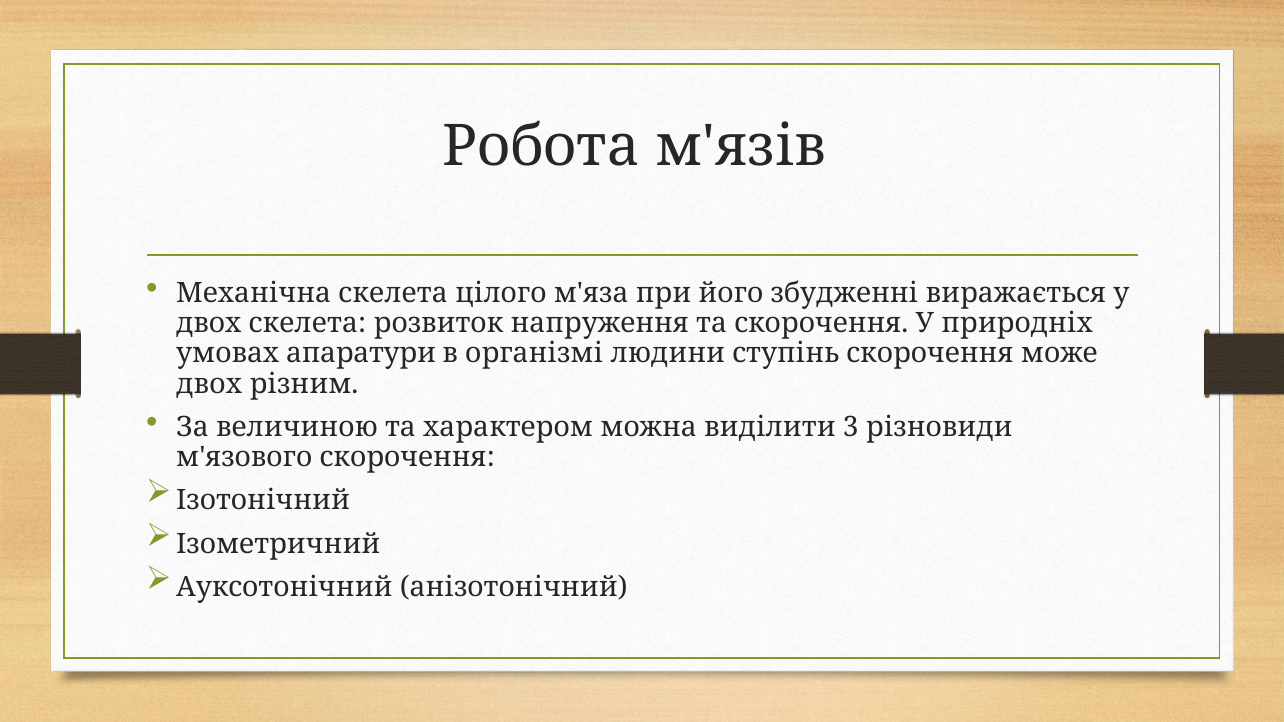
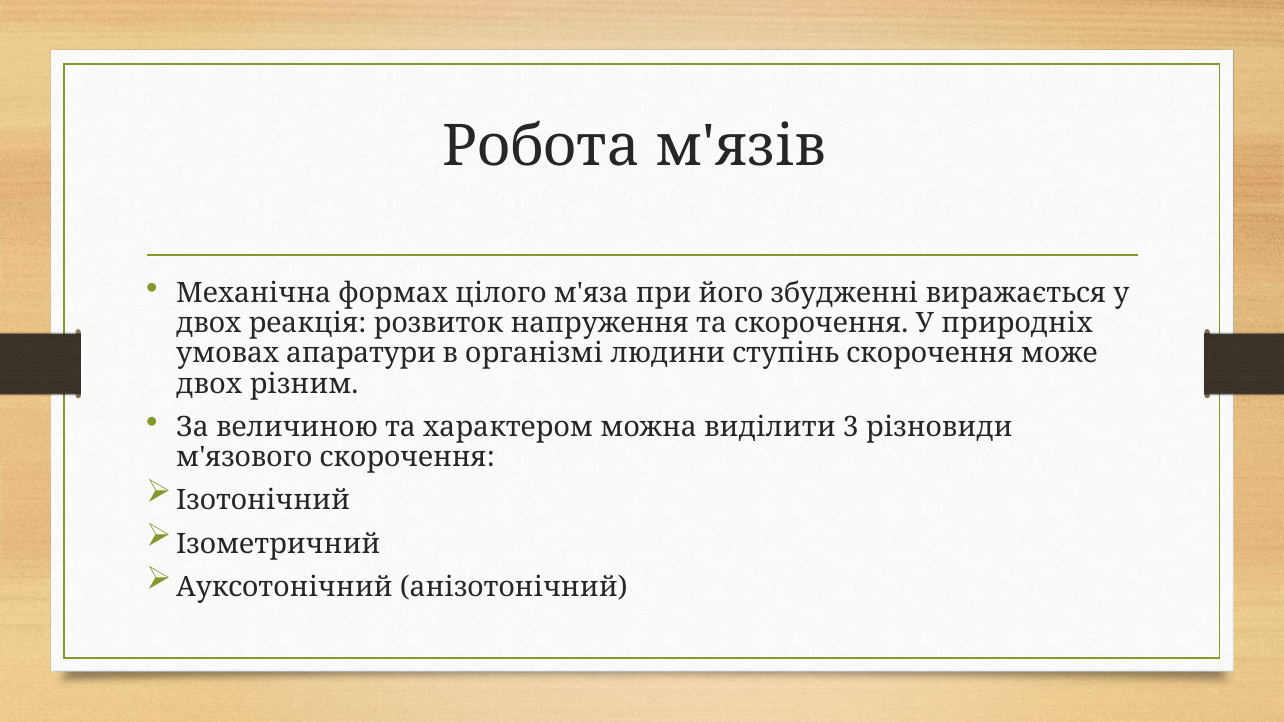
Механічна скелета: скелета -> формах (393, 293)
двох скелета: скелета -> реакція (307, 323)
